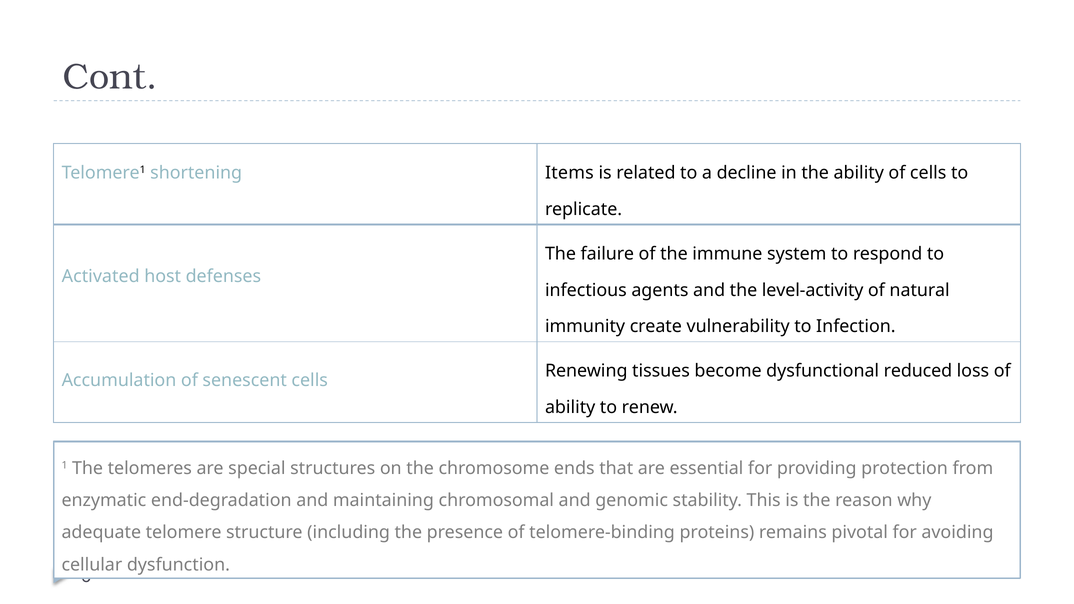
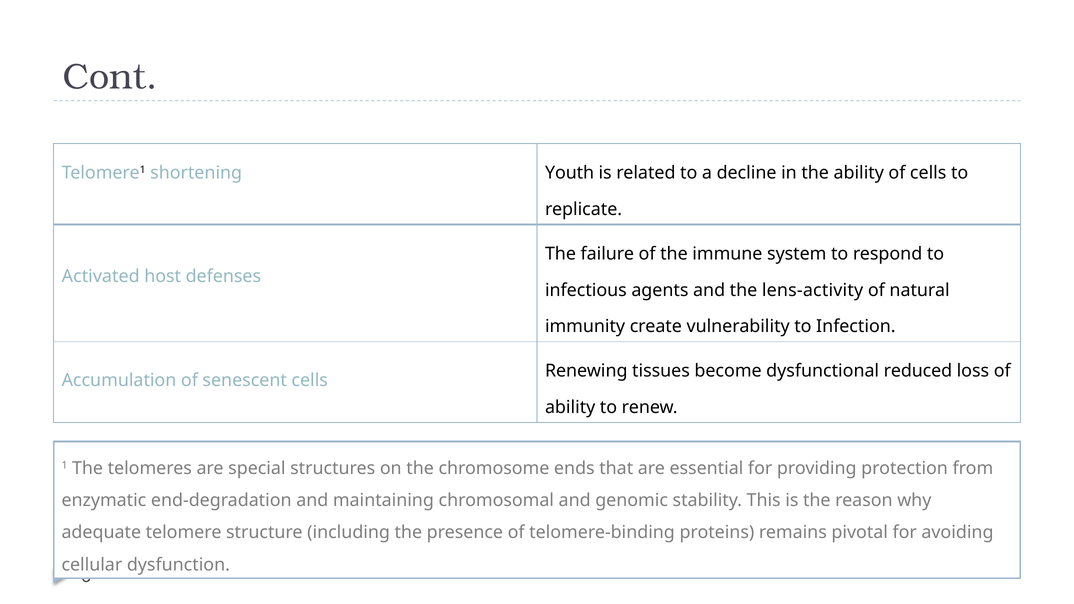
Items: Items -> Youth (570, 173)
level-activity: level-activity -> lens-activity (813, 290)
